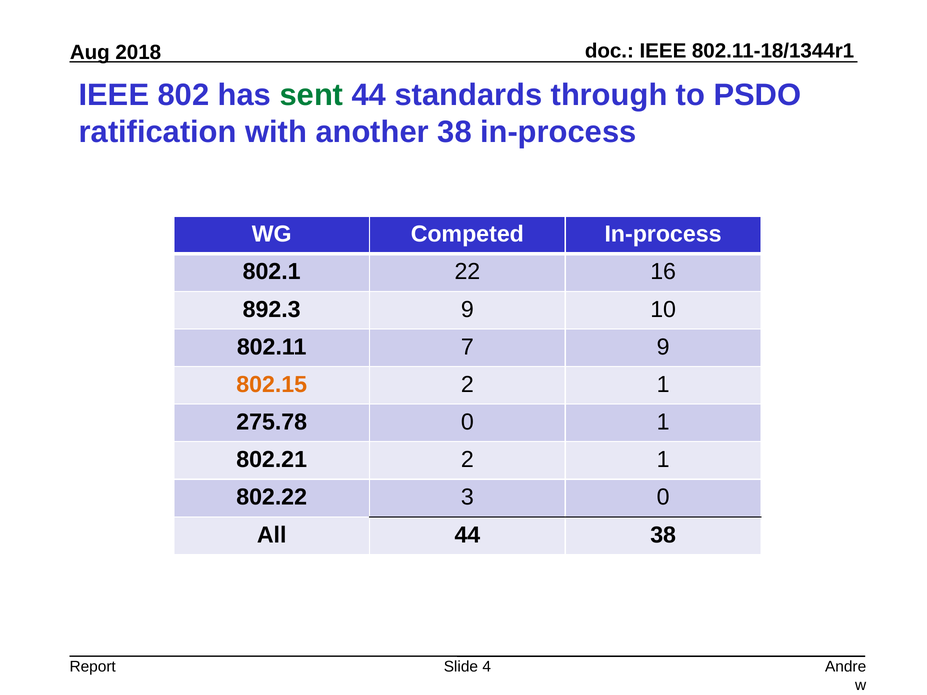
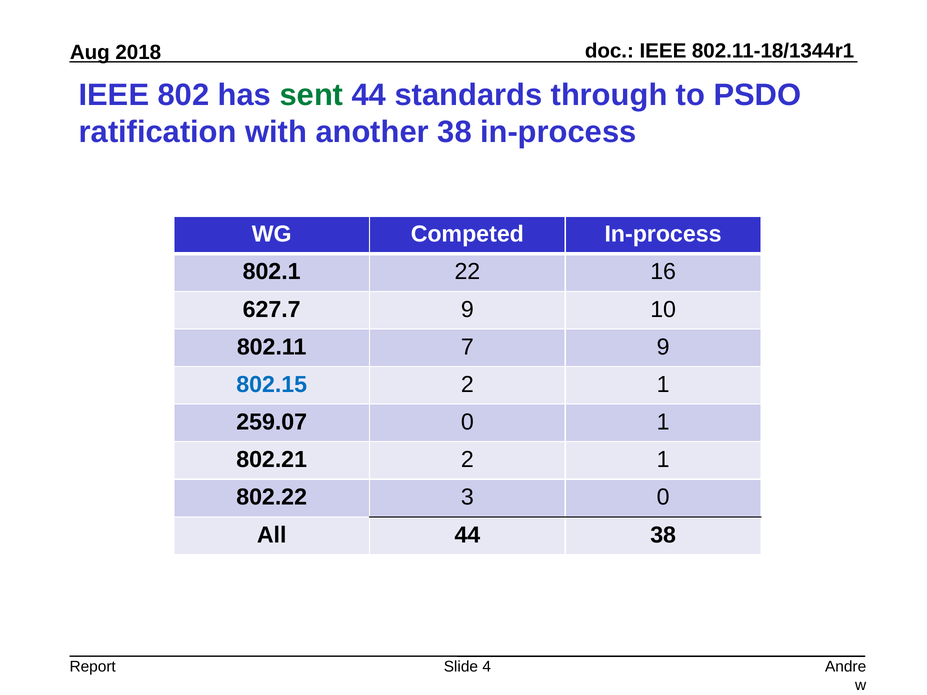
892.3: 892.3 -> 627.7 (272, 310)
802.15 colour: orange -> blue (272, 385)
275.78: 275.78 -> 259.07 (272, 422)
